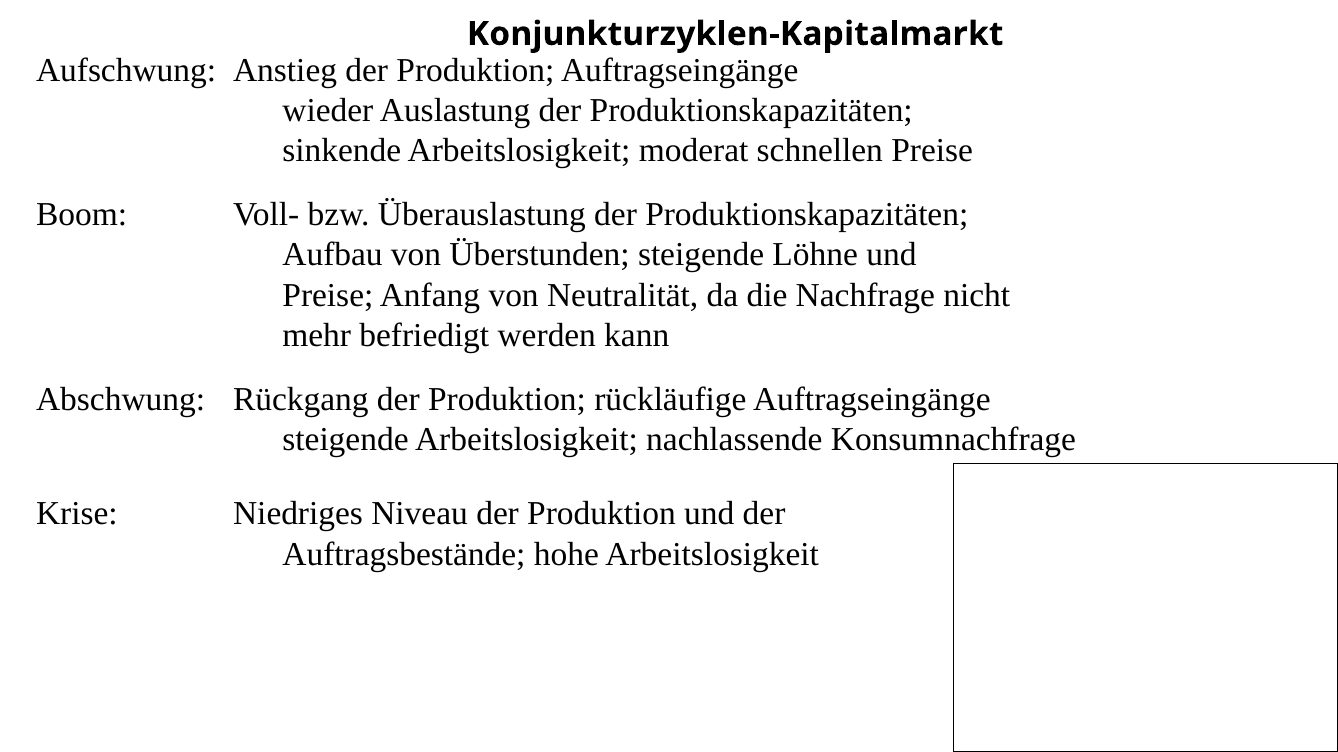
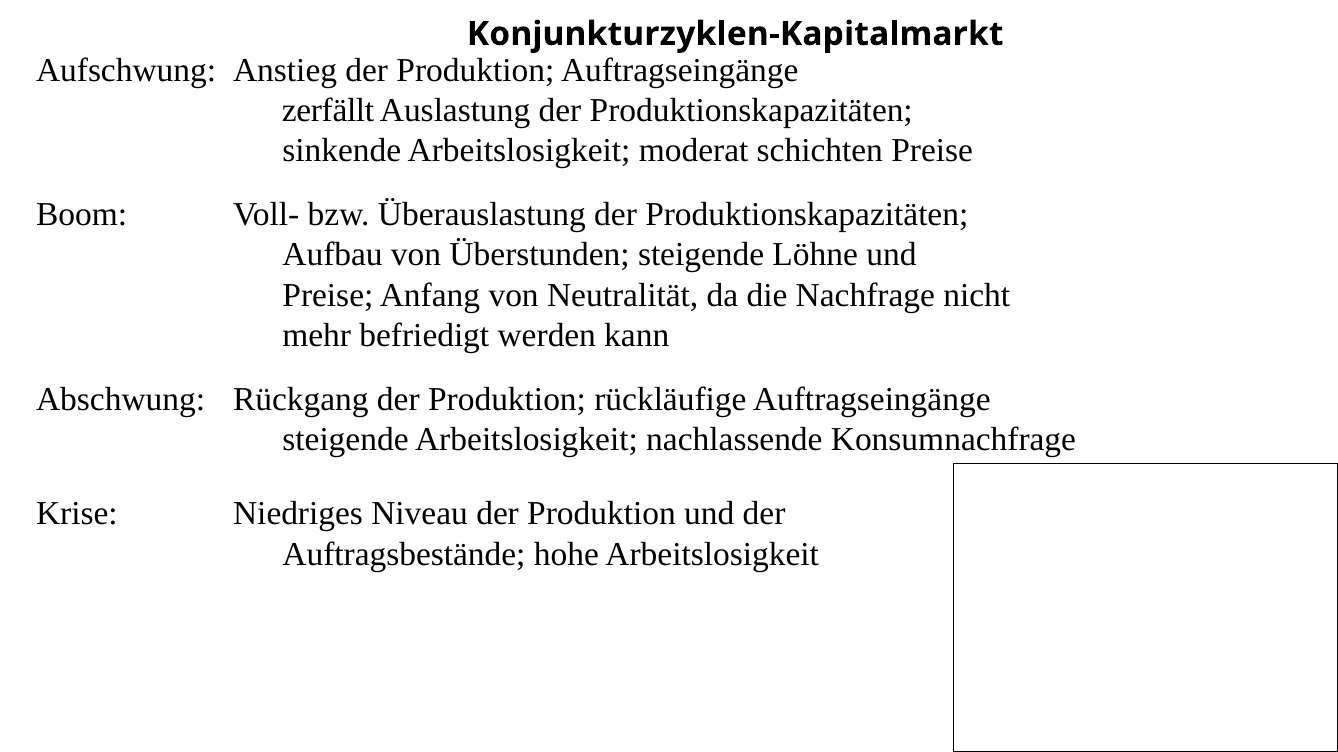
wieder: wieder -> zerfällt (328, 111)
schnellen: schnellen -> schichten (820, 151)
